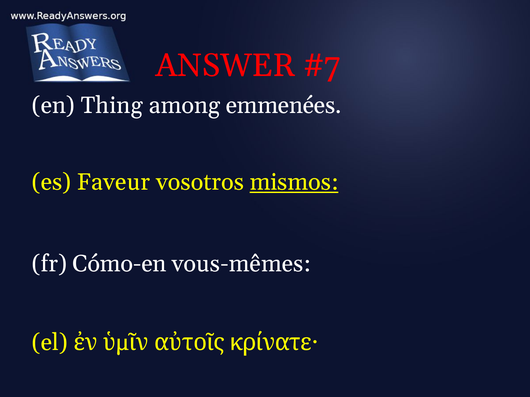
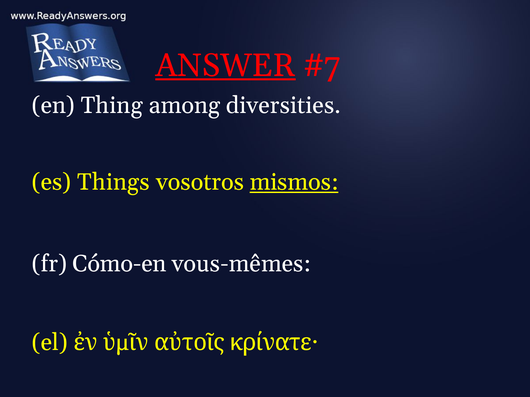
ANSWER underline: none -> present (226, 65)
emmenées: emmenées -> diversities (283, 106)
Faveur: Faveur -> Things (113, 182)
